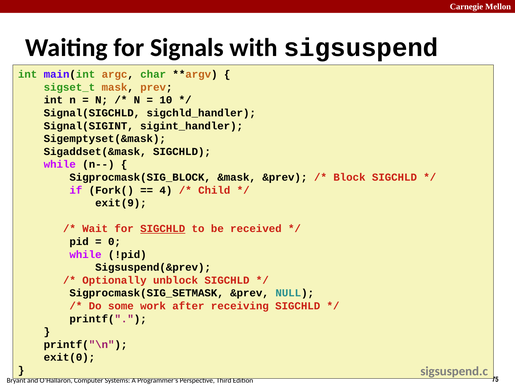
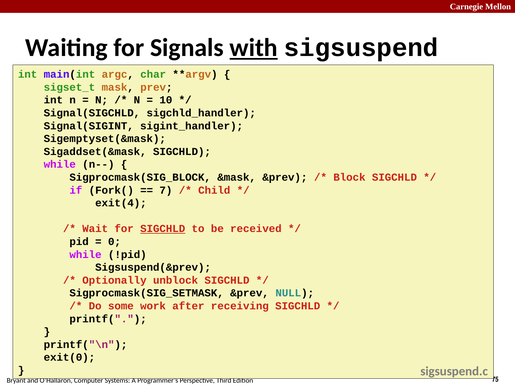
with underline: none -> present (254, 48)
4: 4 -> 7 (166, 190)
exit(9: exit(9 -> exit(4 (121, 203)
